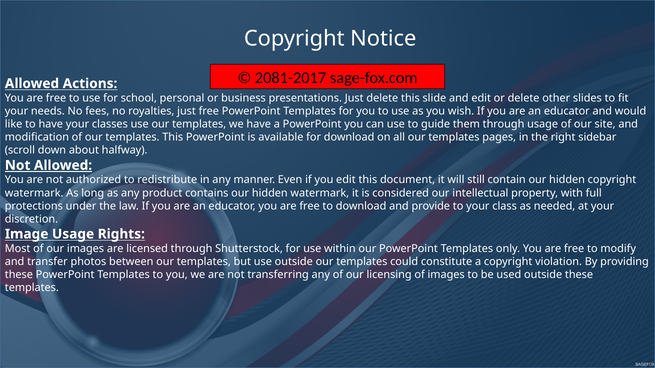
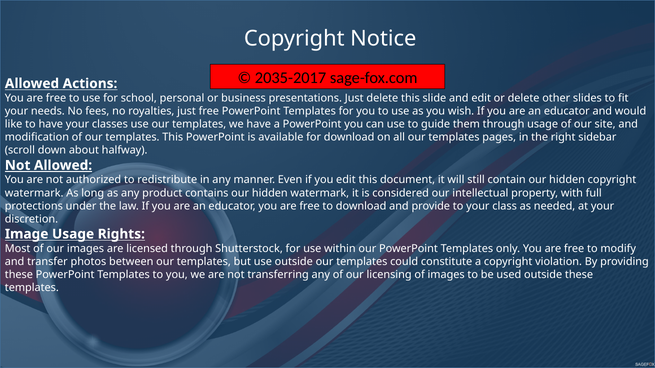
2081-2017: 2081-2017 -> 2035-2017 (291, 78)
